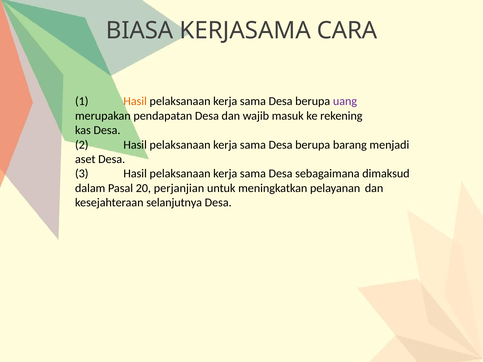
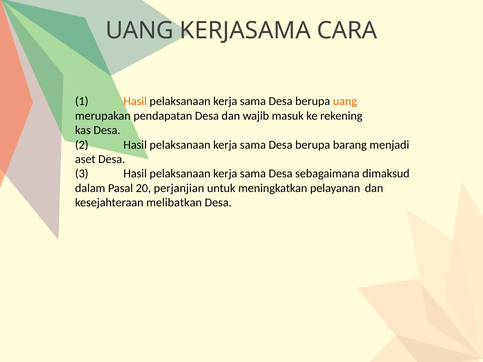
BIASA: BIASA -> UANG (140, 31)
uang colour: purple -> orange (345, 101)
selanjutnya: selanjutnya -> melibatkan (174, 203)
